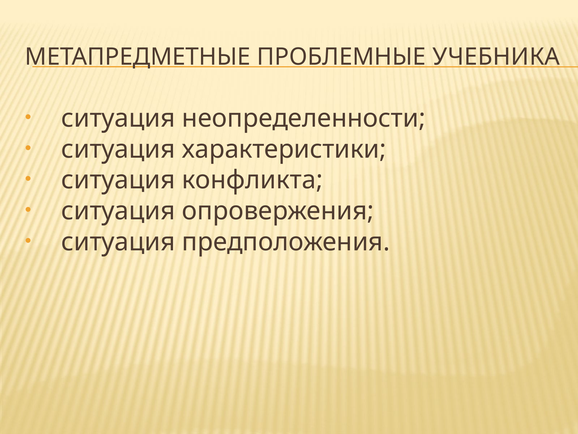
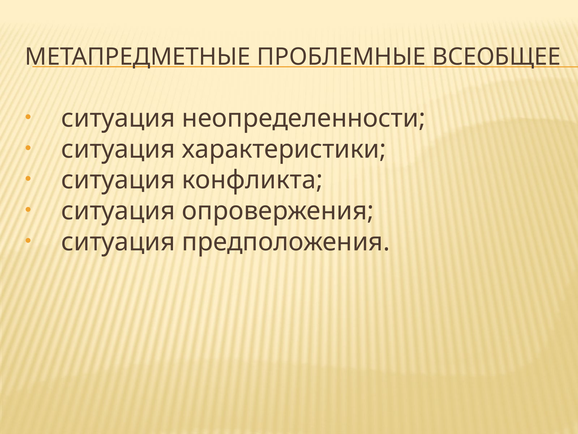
УЧЕБНИКА: УЧЕБНИКА -> ВСЕОБЩЕЕ (496, 57)
